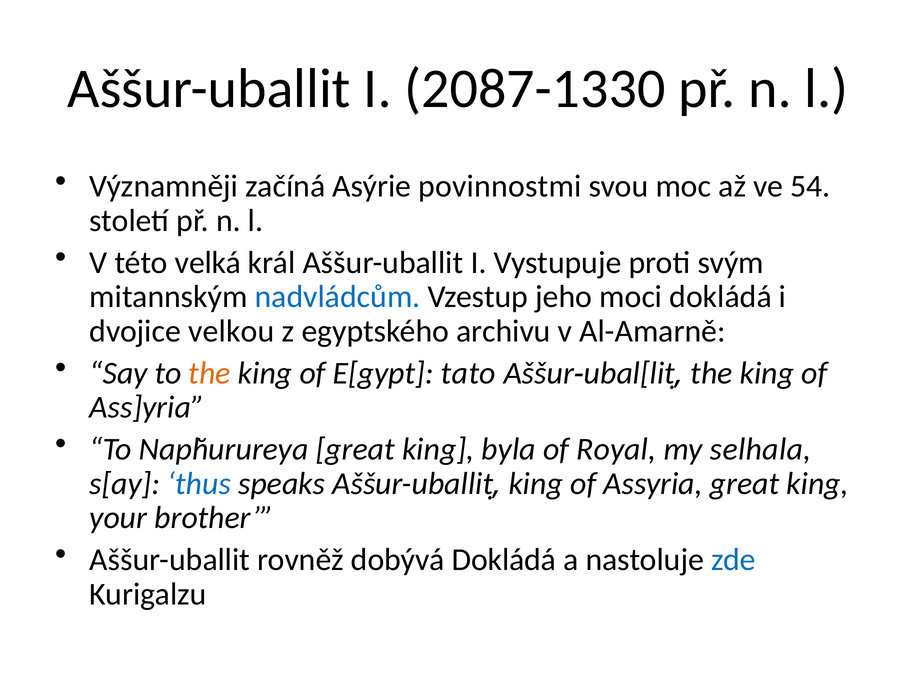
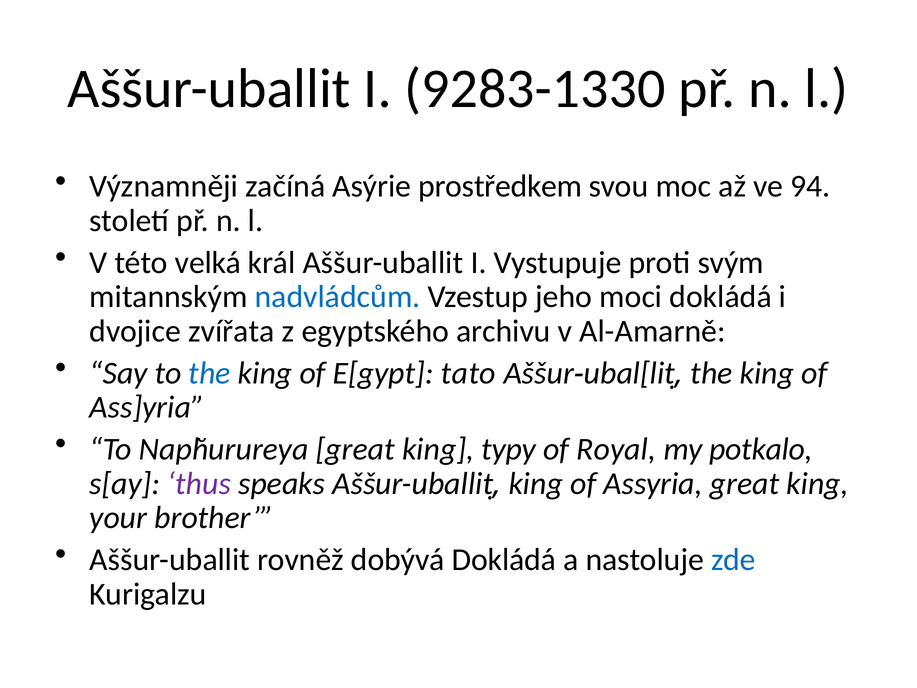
2087-1330: 2087-1330 -> 9283-1330 (535, 89)
povinnostmi: povinnostmi -> prostředkem (500, 186)
54: 54 -> 94 (810, 186)
velkou: velkou -> zvířata (231, 331)
the colour: orange -> blue (210, 373)
byla: byla -> typy (509, 449)
selhala: selhala -> potkalo (761, 449)
thus colour: blue -> purple (199, 483)
